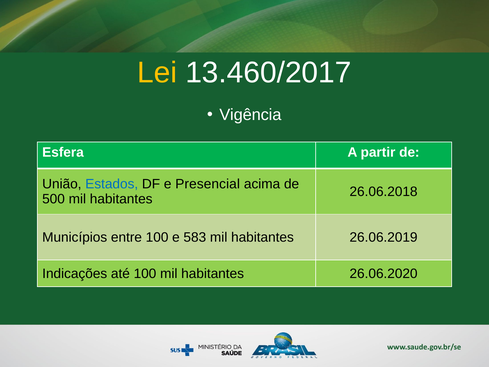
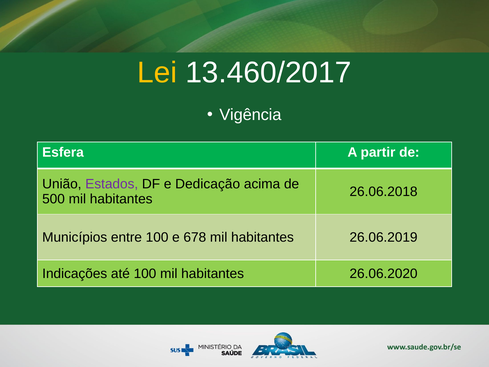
Estados colour: blue -> purple (112, 184)
Presencial: Presencial -> Dedicação (208, 184)
583: 583 -> 678 (195, 237)
